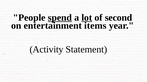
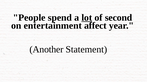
spend underline: present -> none (60, 18)
items: items -> affect (95, 26)
Activity: Activity -> Another (46, 50)
